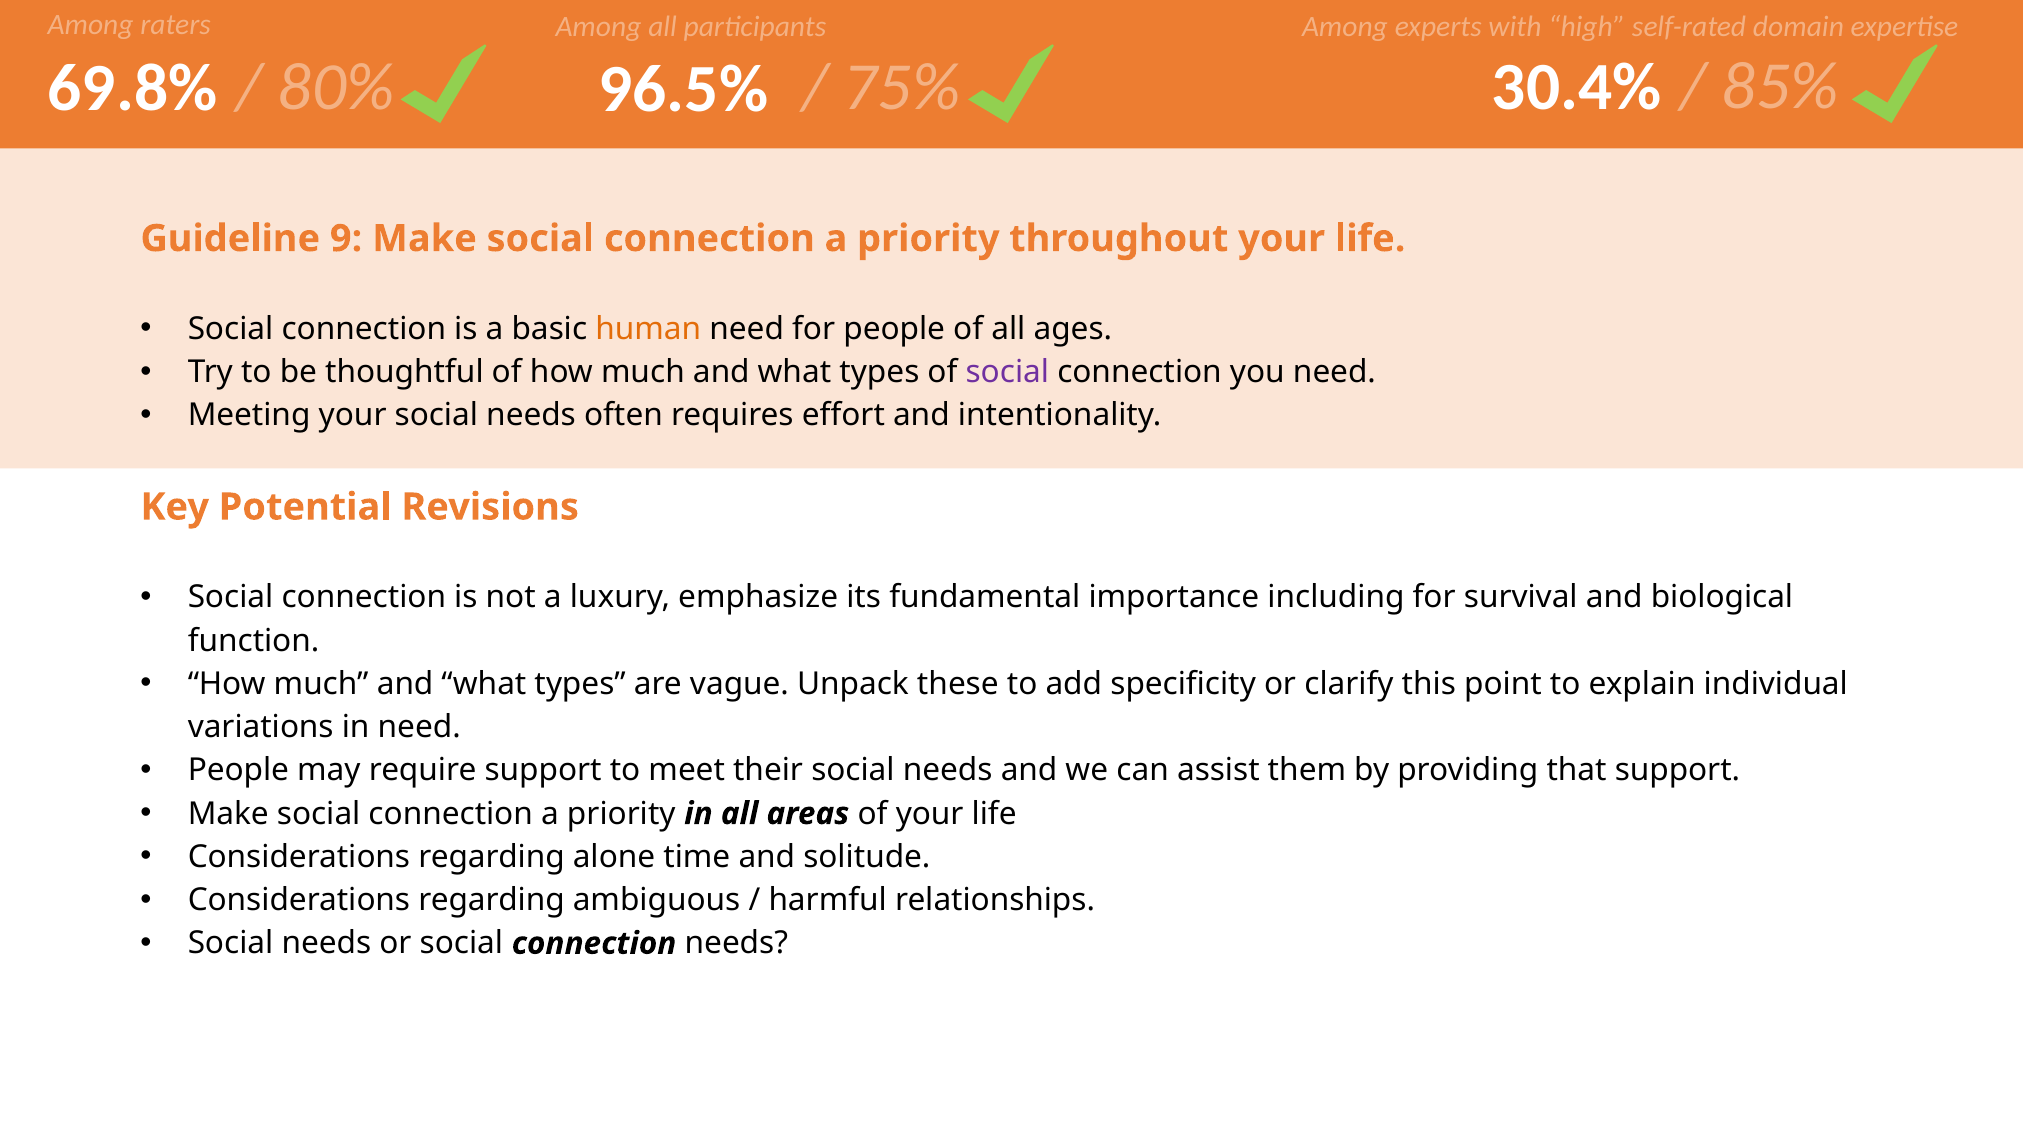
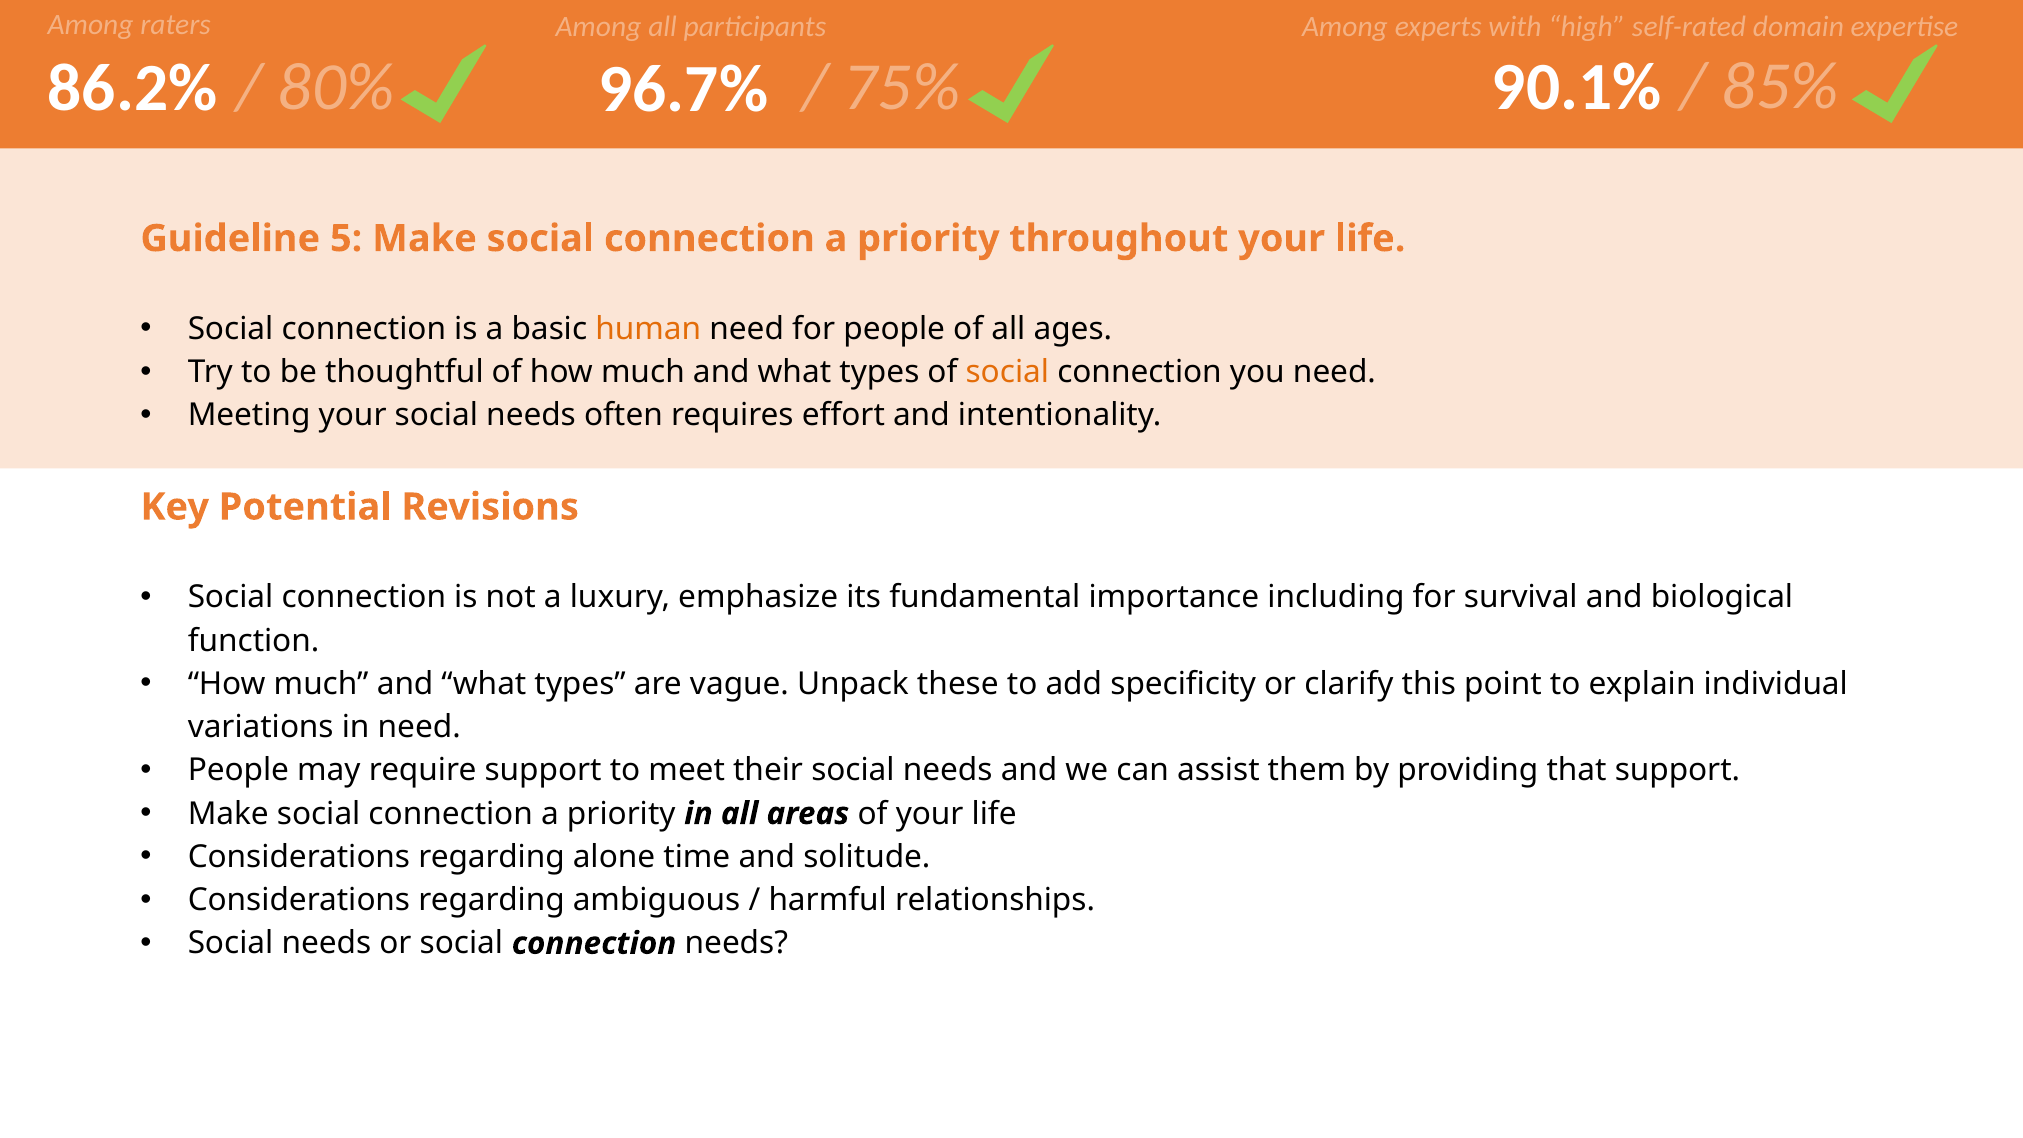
30.4%: 30.4% -> 90.1% (1577, 87)
69.8%: 69.8% -> 86.2% (133, 89)
96.5%: 96.5% -> 96.7% (683, 90)
9: 9 -> 5 (346, 239)
social colour: purple -> orange (1007, 372)
